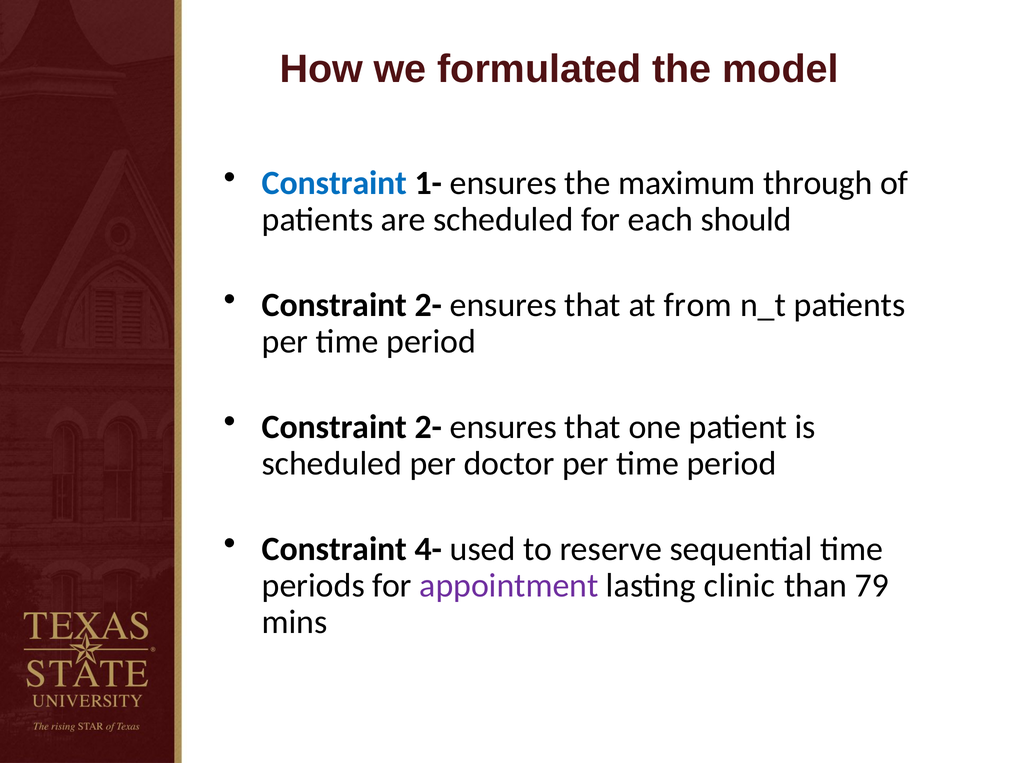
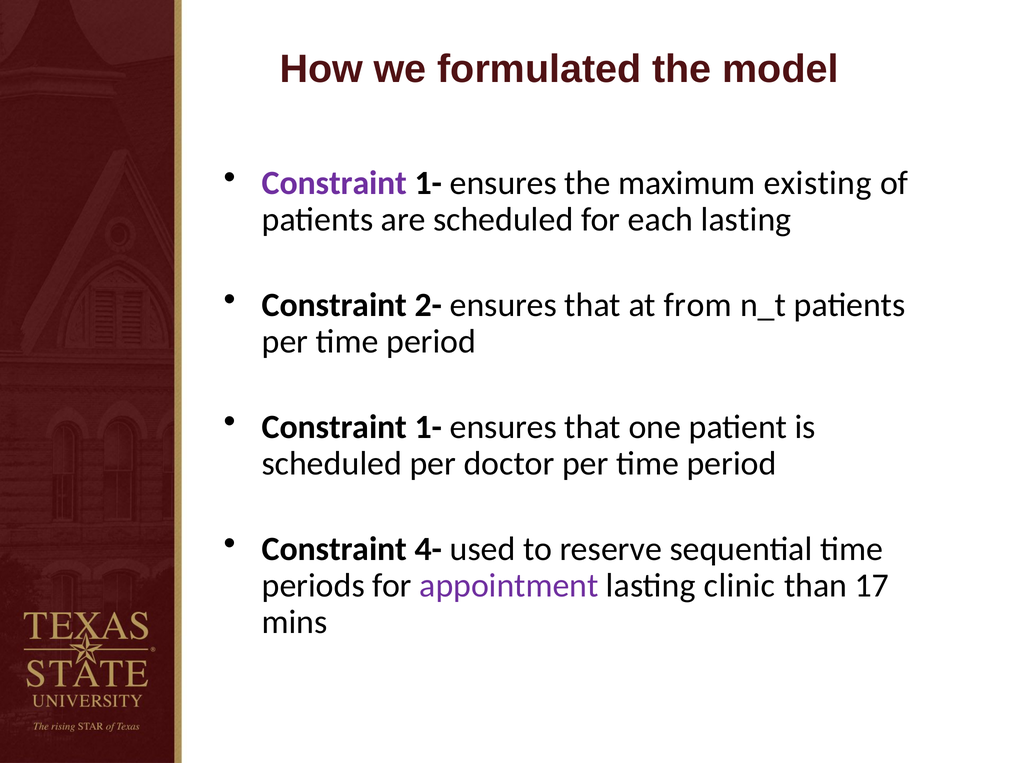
Constraint colour: blue -> purple (334, 183)
through: through -> existing (818, 183)
each should: should -> lasting (746, 219)
2-: 2- -> 1- (428, 427)
79: 79 -> 17 (872, 585)
